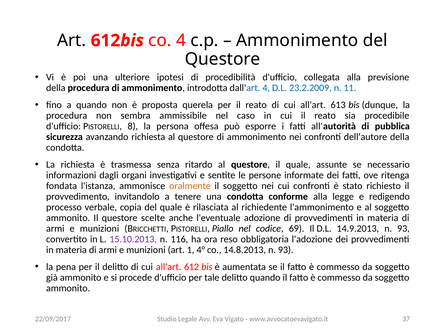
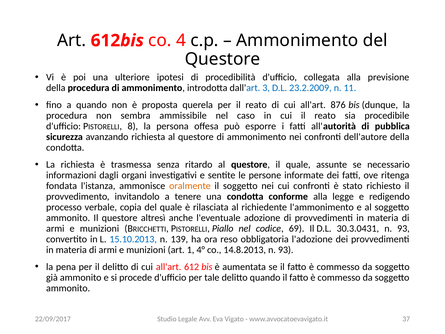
dall'art 4: 4 -> 3 (266, 88)
613: 613 -> 876 (338, 105)
scelte: scelte -> altresì (153, 218)
14.9.2013: 14.9.2013 -> 30.3.0431 (358, 228)
15.10.2013 colour: purple -> blue (133, 239)
116: 116 -> 139 (179, 239)
